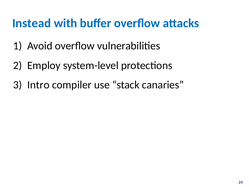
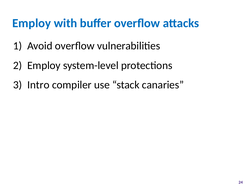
Instead: Instead -> Employ (32, 23)
